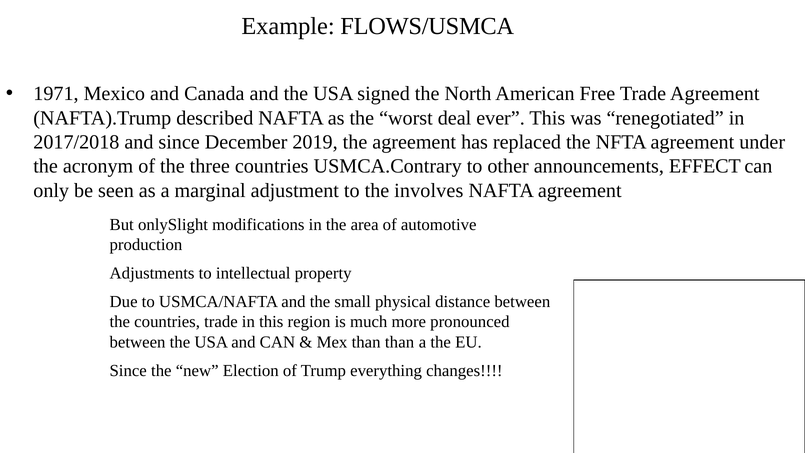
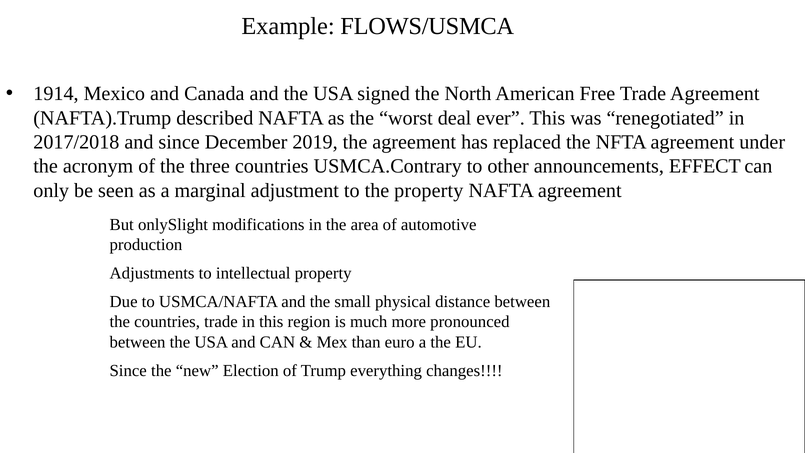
1971: 1971 -> 1914 (56, 94)
the involves: involves -> property (429, 190)
than than: than -> euro (400, 342)
